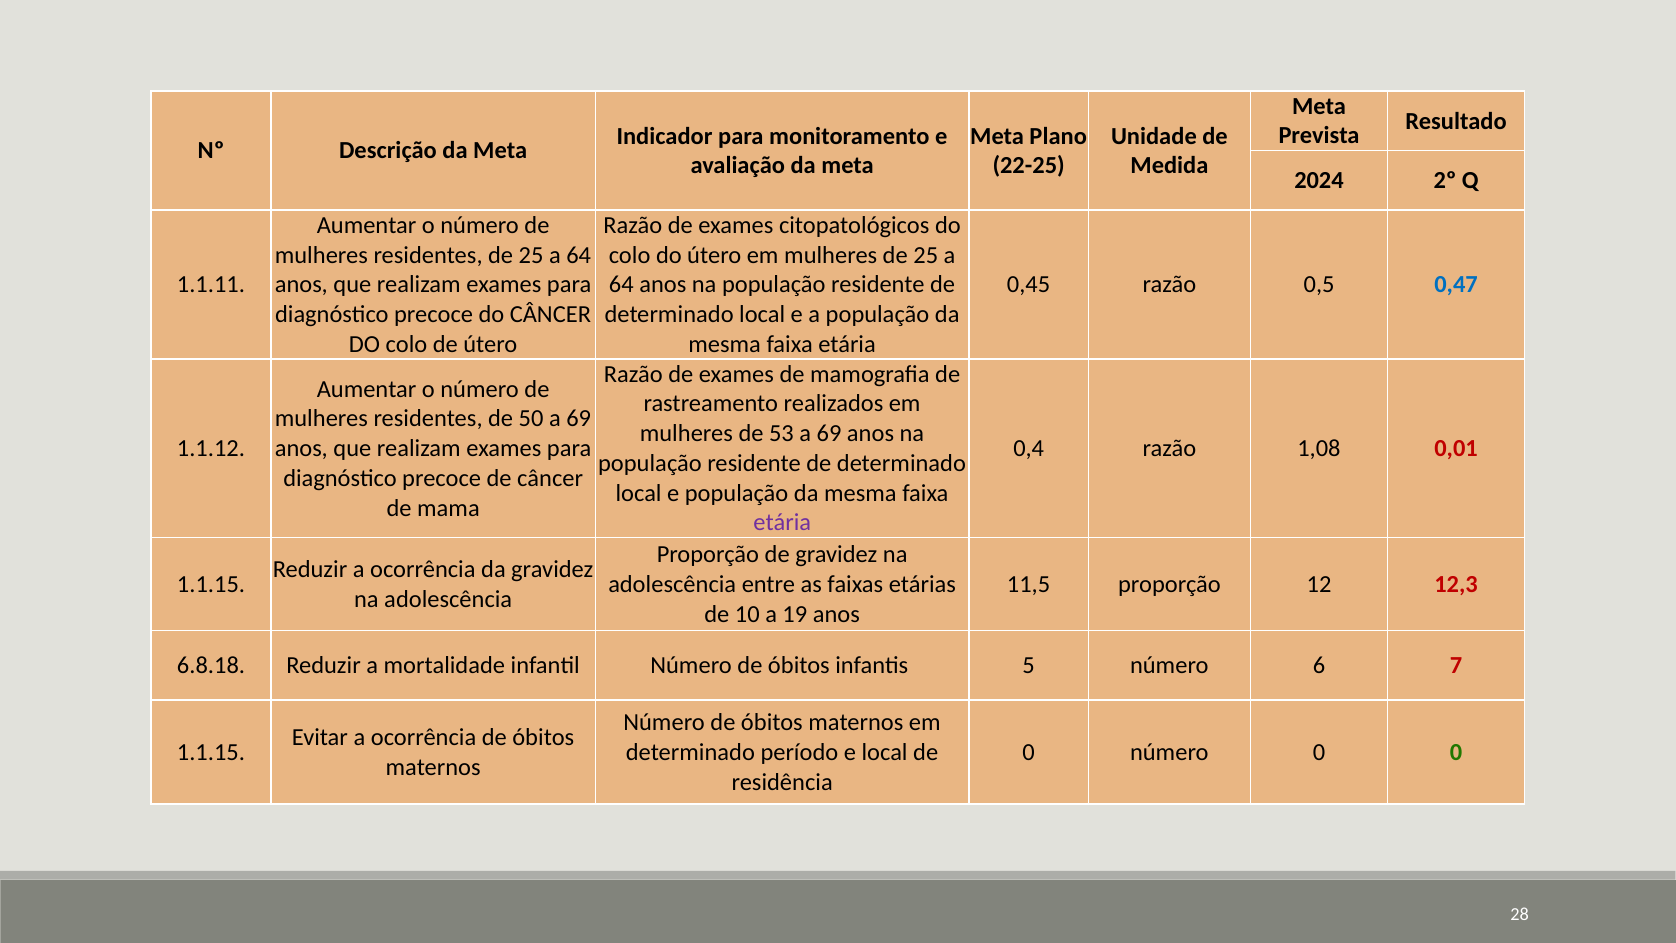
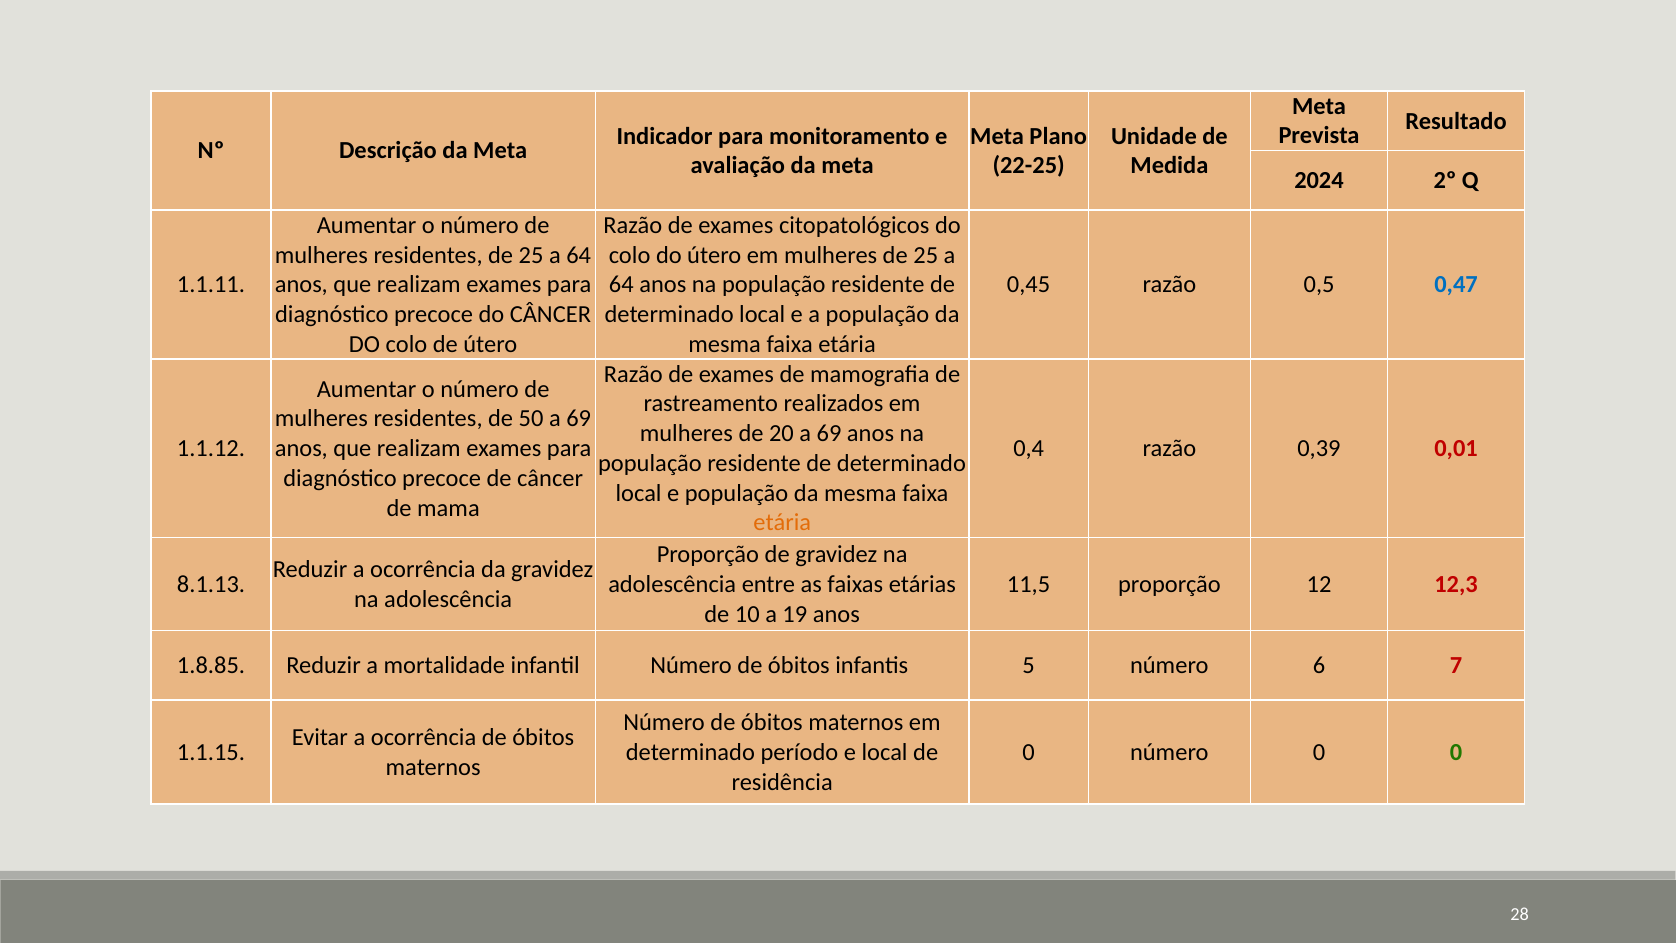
53: 53 -> 20 (781, 433)
1,08: 1,08 -> 0,39 (1319, 448)
etária colour: purple -> orange (782, 523)
1.1.15: 1.1.15 -> 8.1.13 (211, 584)
6.8.18: 6.8.18 -> 1.8.85 (211, 665)
